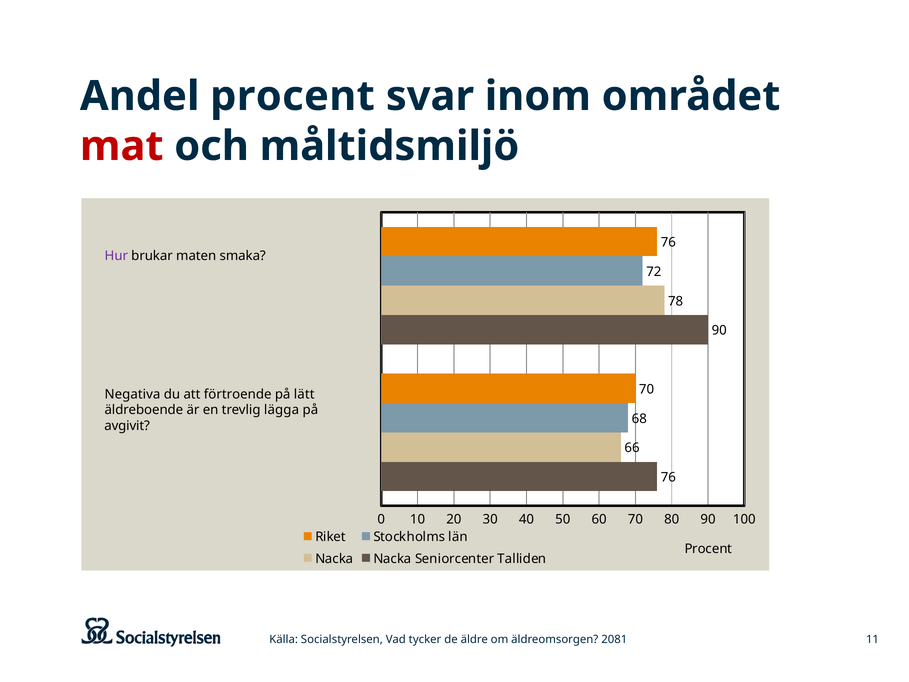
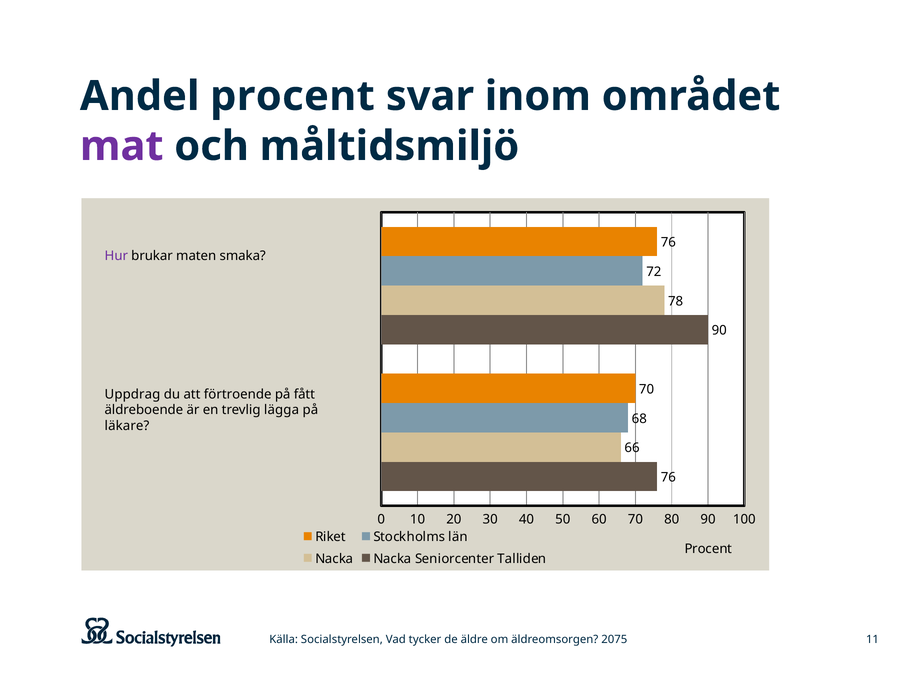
mat colour: red -> purple (122, 146)
Negativa: Negativa -> Uppdrag (132, 394)
lätt: lätt -> fått (304, 394)
avgivit: avgivit -> läkare (127, 426)
2081: 2081 -> 2075 (614, 639)
